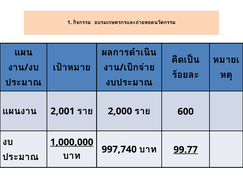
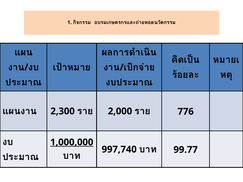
2,001: 2,001 -> 2,300 (63, 111)
600: 600 -> 776 (186, 112)
99.77 underline: present -> none (186, 150)
